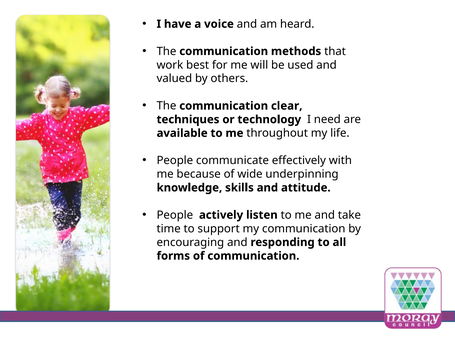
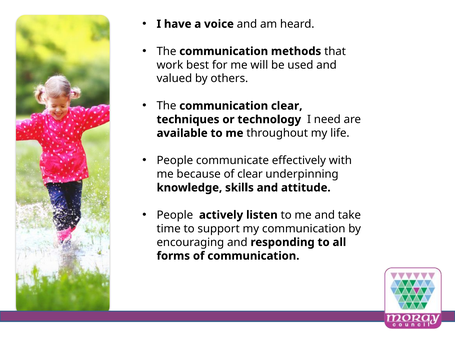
of wide: wide -> clear (250, 174)
